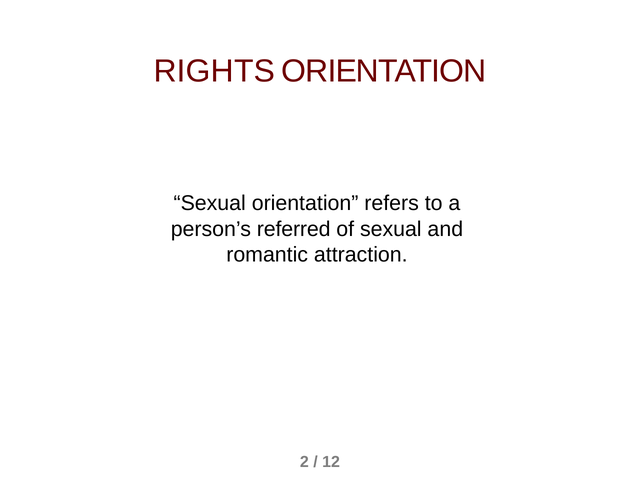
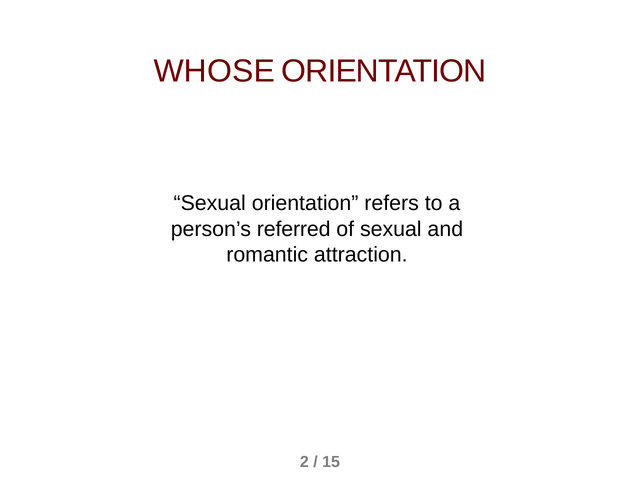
RIGHTS: RIGHTS -> WHOSE (214, 71)
12: 12 -> 15 (331, 462)
